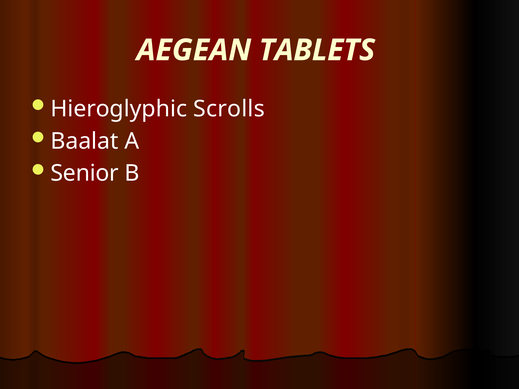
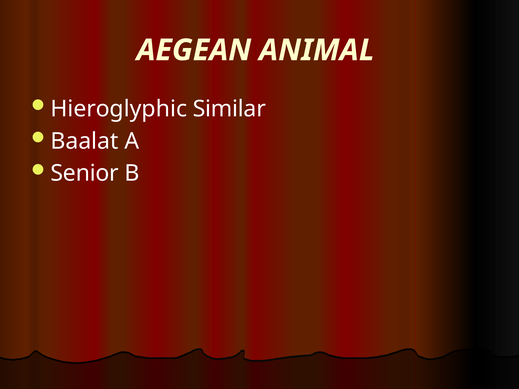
TABLETS: TABLETS -> ANIMAL (317, 50)
Scrolls: Scrolls -> Similar (229, 109)
